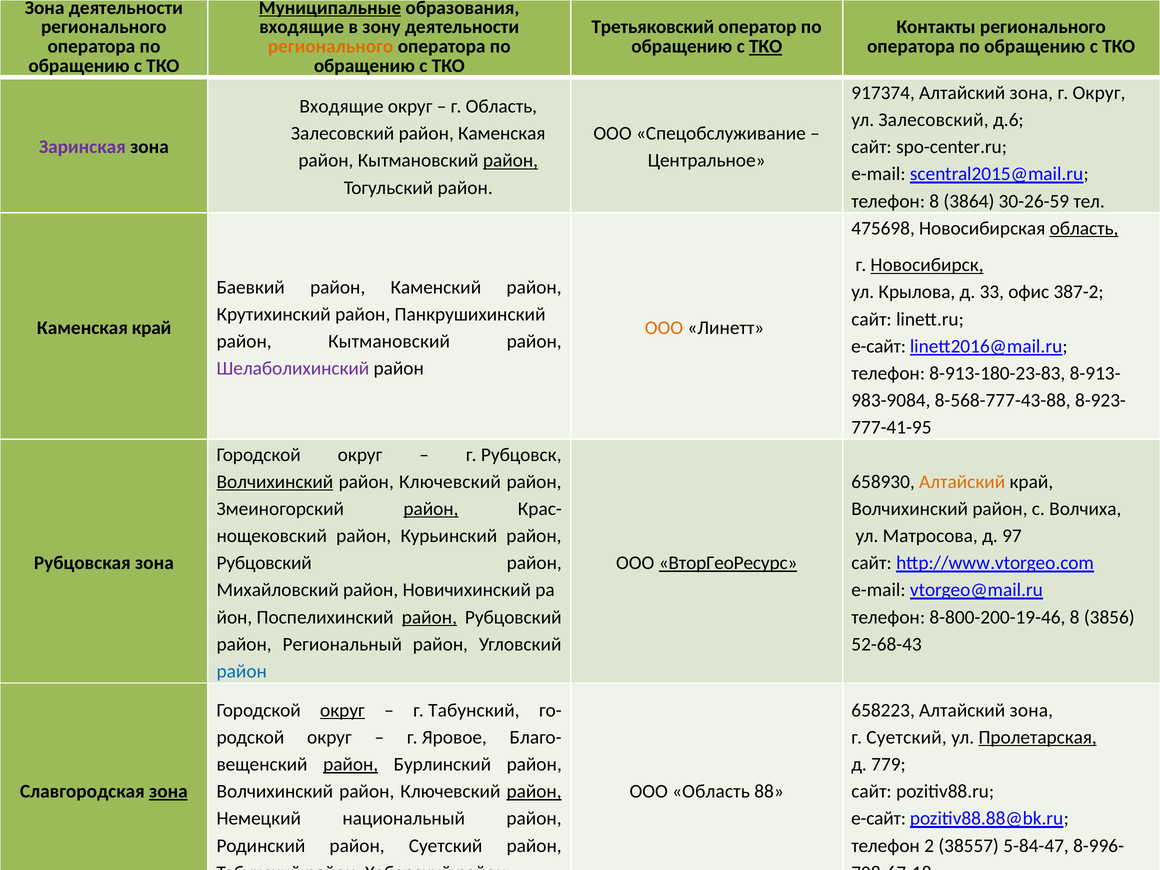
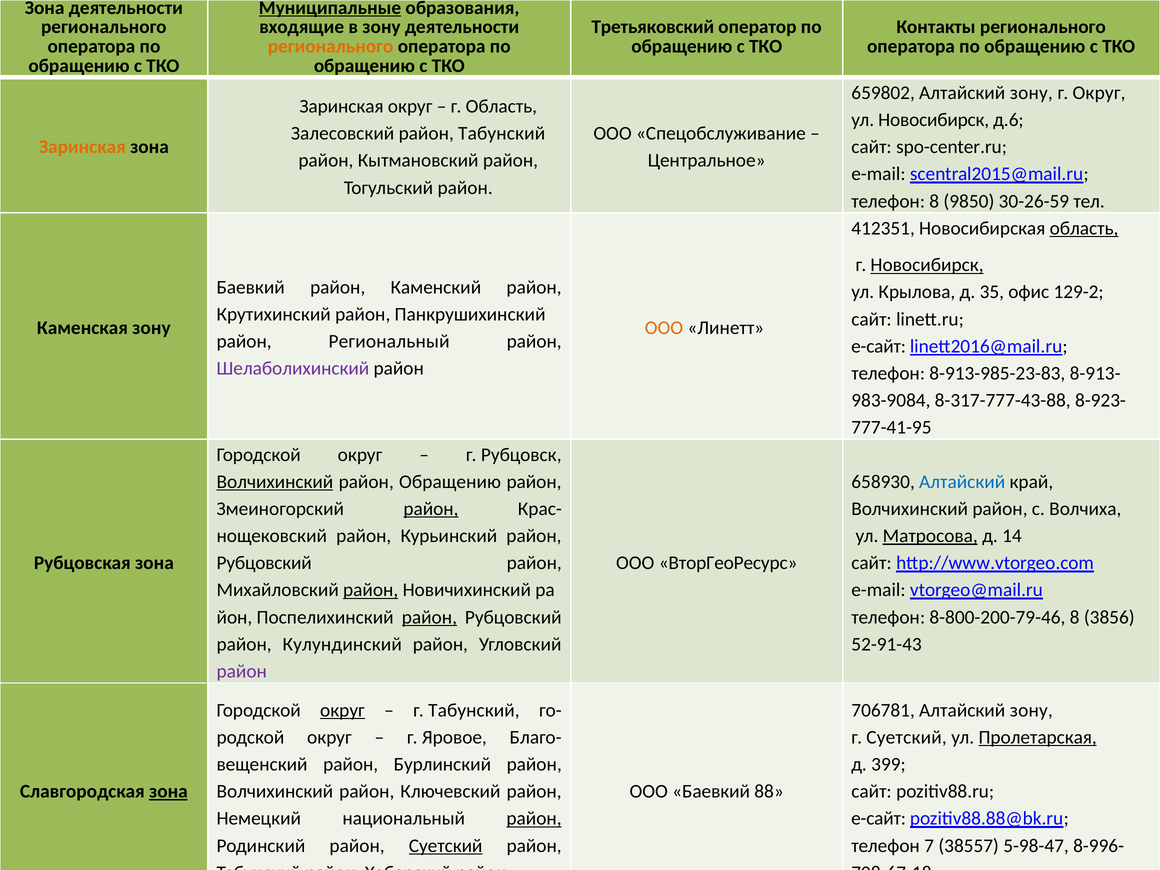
ТКО underline: present -> none (766, 46)
917374: 917374 -> 659802 (883, 93)
зона: зона -> зону (1031, 93)
Входящие: Входящие -> Заринская (342, 106)
ул Залесовский: Залесовский -> Новосибирск (934, 120)
Залесовский район Каменская: Каменская -> Табунский (502, 133)
Заринская colour: purple -> orange (82, 147)
район underline: present -> none (510, 161)
3864: 3864 -> 9850 (969, 201)
475698: 475698 -> 412351 (883, 228)
33: 33 -> 35 (992, 292)
387-2: 387-2 -> 129-2 (1079, 292)
Каменская край: край -> зону (151, 328)
Кытмановский: Кытмановский -> Региональный (389, 341)
8-913-180-23-83: 8-913-180-23-83 -> 8-913-985-23-83 (997, 373)
8-568-777-43-88: 8-568-777-43-88 -> 8-317-777-43-88 (1003, 400)
Ключевский: Ключевский -> Обращению (450, 482)
Алтайский colour: orange -> blue (962, 482)
Матросова underline: none -> present (930, 536)
97: 97 -> 14 (1012, 536)
ВторГеоРесурс underline: present -> none (728, 563)
район underline: none -> present (371, 590)
8-800-200-19-46: 8-800-200-19-46 -> 8-800-200-79-46 (997, 617)
Региональный: Региональный -> Кулундинский (342, 644)
52-68-43: 52-68-43 -> 52-91-43 (887, 644)
район colour: blue -> purple (242, 671)
658223: 658223 -> 706781 (883, 710)
зона: зона -> зону (1031, 710)
район underline: present -> none (351, 764)
779: 779 -> 399 (888, 764)
район underline: present -> none (534, 791)
ООО Область: Область -> Баевкий (711, 791)
район underline: none -> present (534, 819)
Суетский underline: none -> present (446, 846)
2: 2 -> 7 (929, 846)
5-84-47: 5-84-47 -> 5-98-47 (1036, 846)
